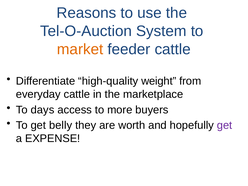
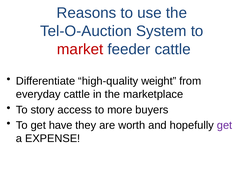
market colour: orange -> red (80, 49)
days: days -> story (43, 110)
belly: belly -> have (61, 125)
